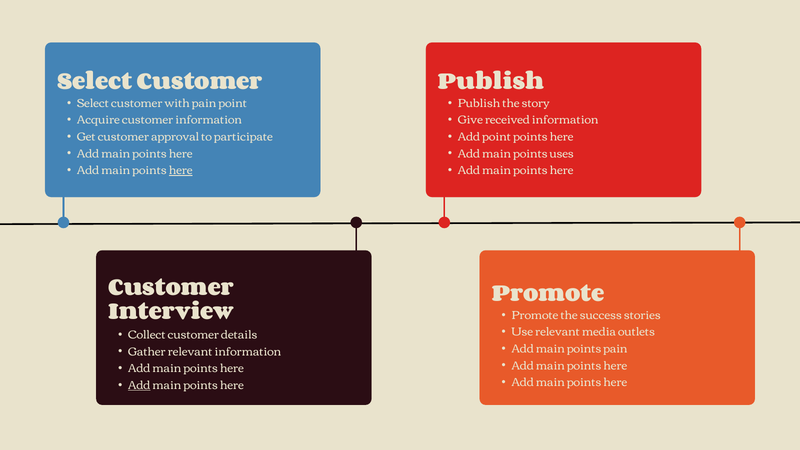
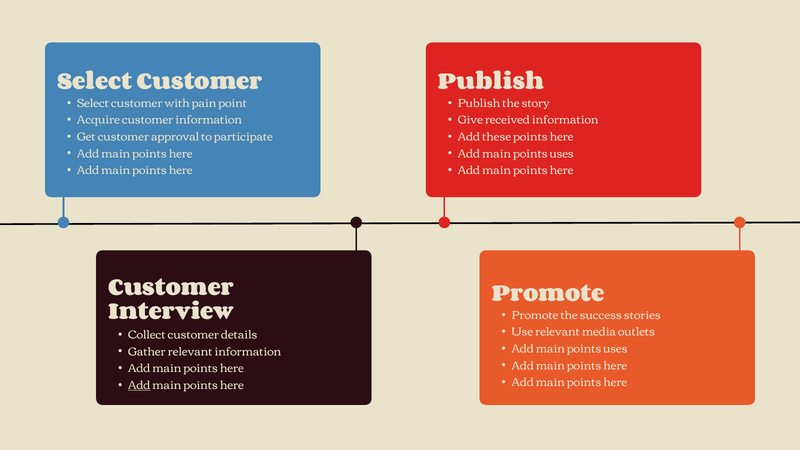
Add point: point -> these (497, 137)
here underline: present -> none (181, 170)
pain: pain -> uses (615, 349)
